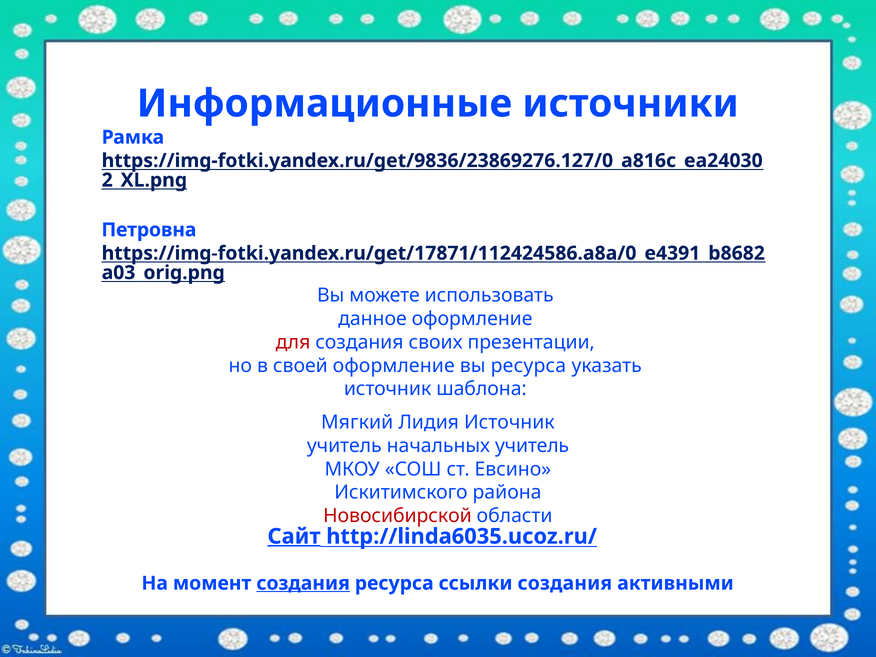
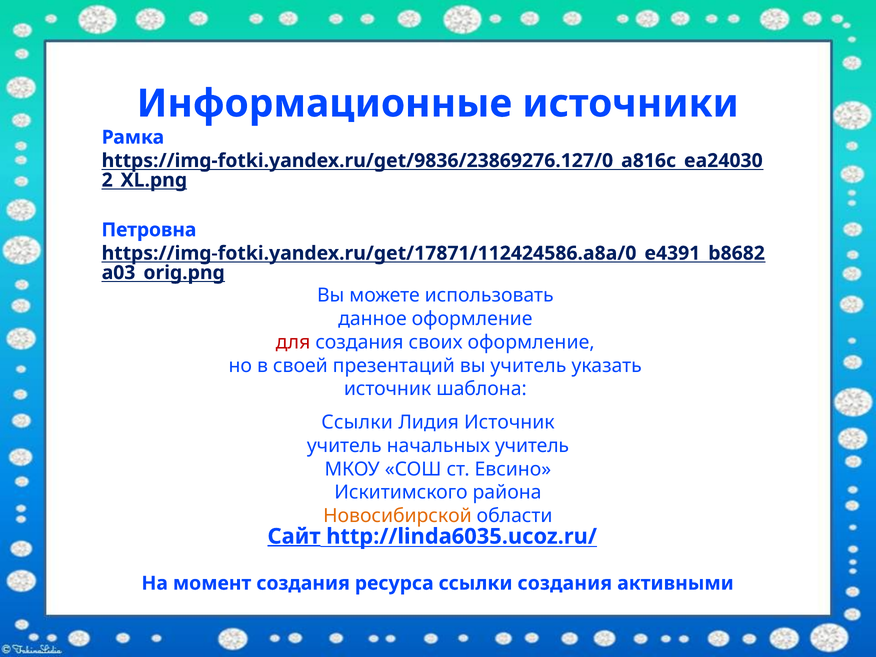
своих презентации: презентации -> оформление (531, 342)
своей оформление: оформление -> презентаций (394, 366)
вы ресурса: ресурса -> учитель (528, 366)
Мягкий: Мягкий -> Ссылки (357, 423)
Новосибирской colour: red -> orange (397, 516)
создания underline: present -> none (303, 583)
